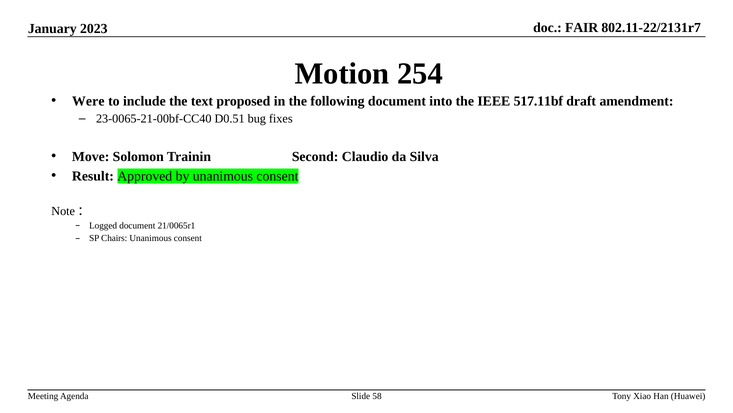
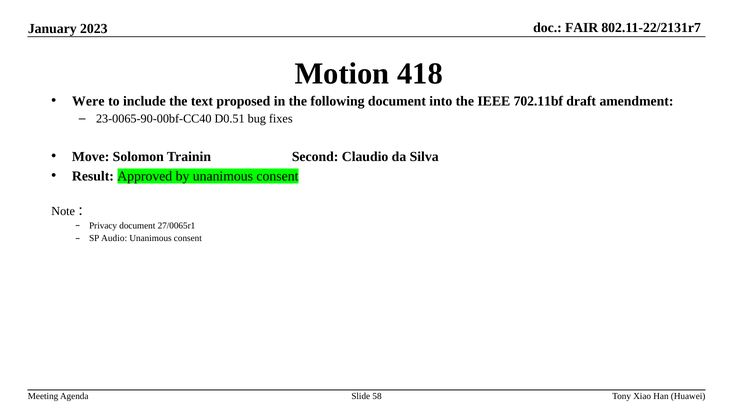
254: 254 -> 418 (420, 74)
517.11bf: 517.11bf -> 702.11bf (538, 101)
23-0065-21-00bf-CC40: 23-0065-21-00bf-CC40 -> 23-0065-90-00bf-CC40 (154, 119)
Logged: Logged -> Privacy (103, 225)
21/0065r1: 21/0065r1 -> 27/0065r1 (176, 225)
Chairs: Chairs -> Audio (114, 238)
